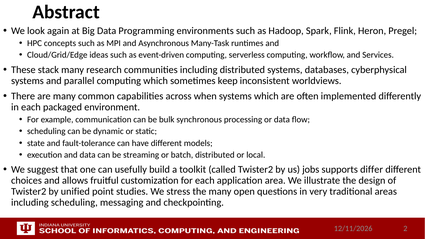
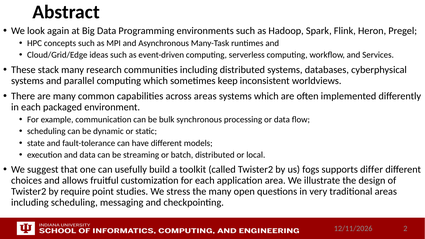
across when: when -> areas (205, 96)
jobs: jobs -> fogs (311, 170)
unified: unified -> require (75, 192)
